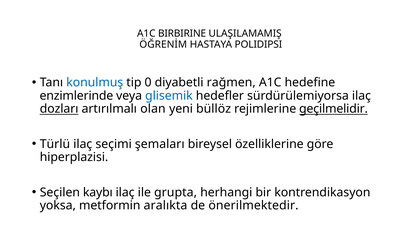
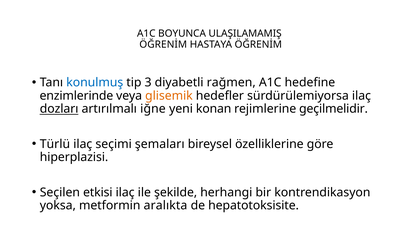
BIRBIRINE: BIRBIRINE -> BOYUNCA (182, 33)
HASTAYA POLIDIPSI: POLIDIPSI -> ÖĞRENİM (258, 44)
0: 0 -> 3 (148, 82)
glisemik colour: blue -> orange (169, 96)
olan: olan -> iğne (153, 109)
büllöz: büllöz -> konan (214, 109)
geçilmelidir underline: present -> none (334, 109)
kaybı: kaybı -> etkisi (98, 192)
grupta: grupta -> şekilde (176, 192)
önerilmektedir: önerilmektedir -> hepatotoksisite (254, 205)
